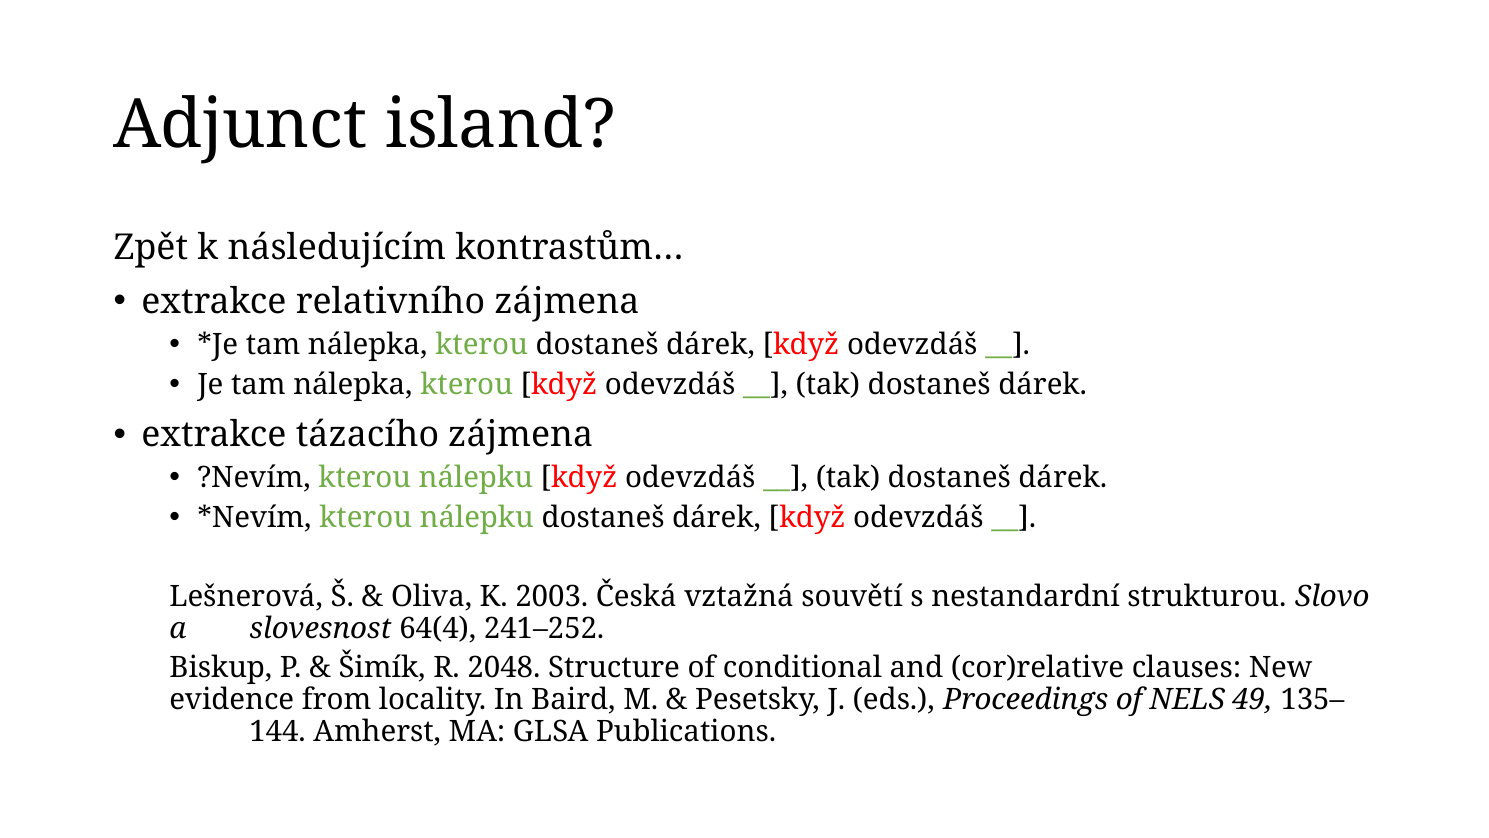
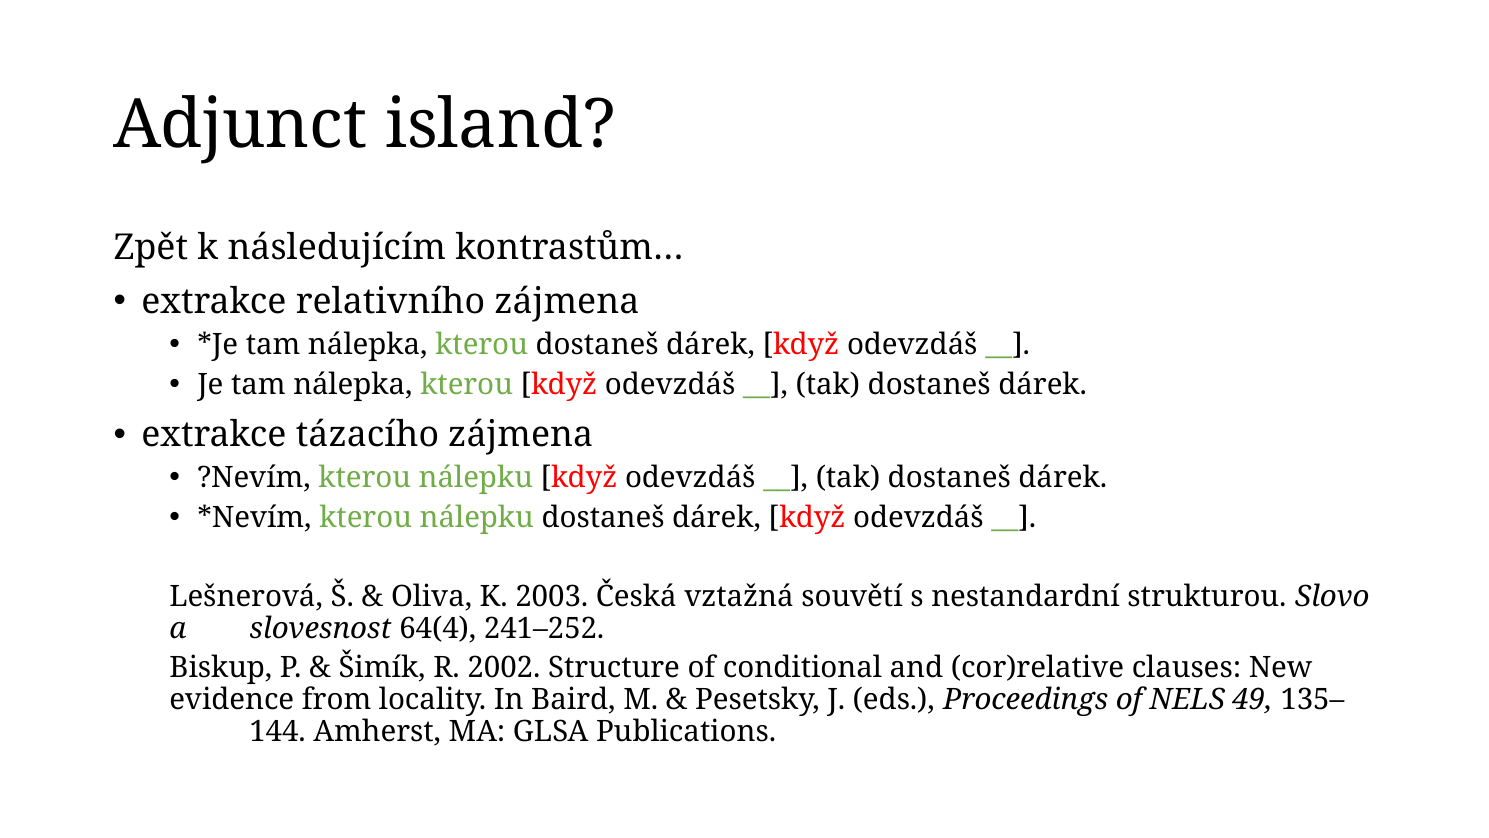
2048: 2048 -> 2002 (504, 668)
